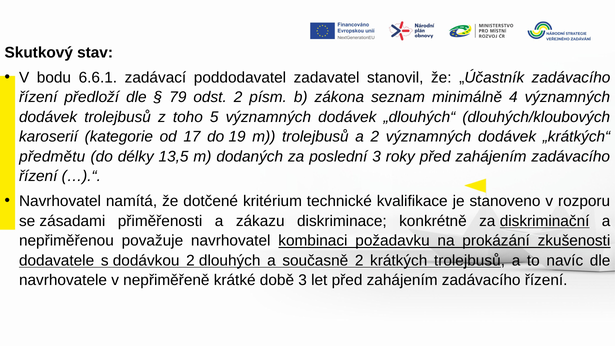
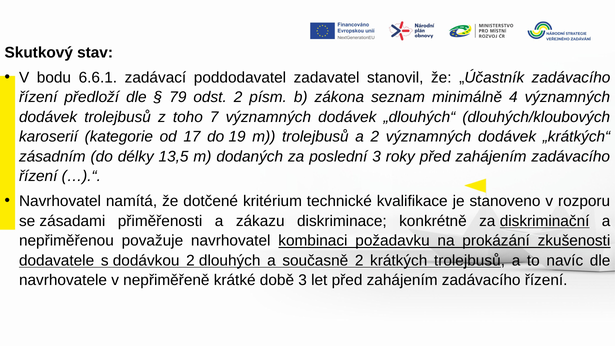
5: 5 -> 7 (214, 117)
předmětu: předmětu -> zásadním (52, 157)
